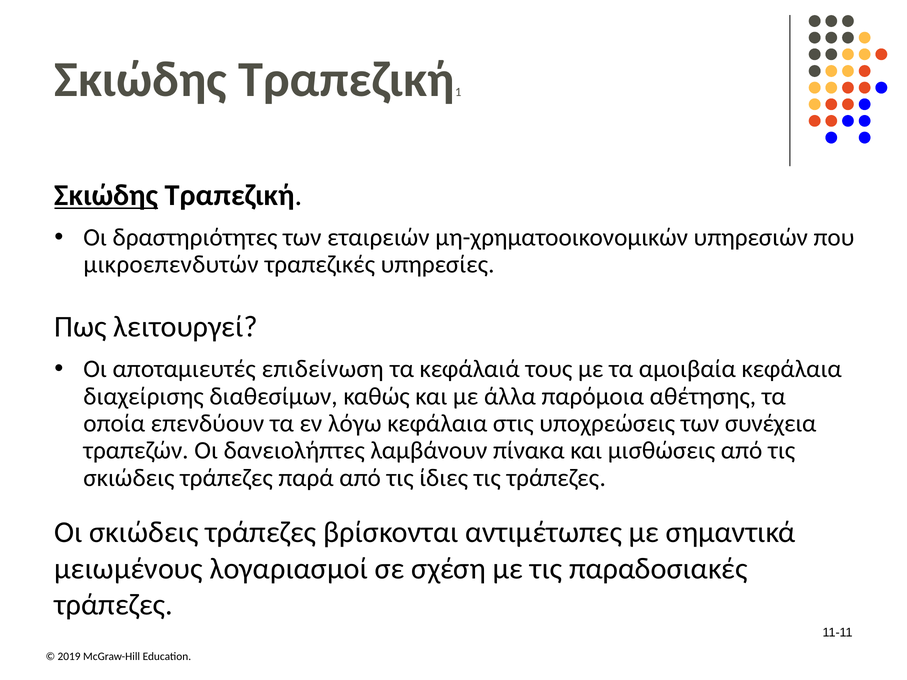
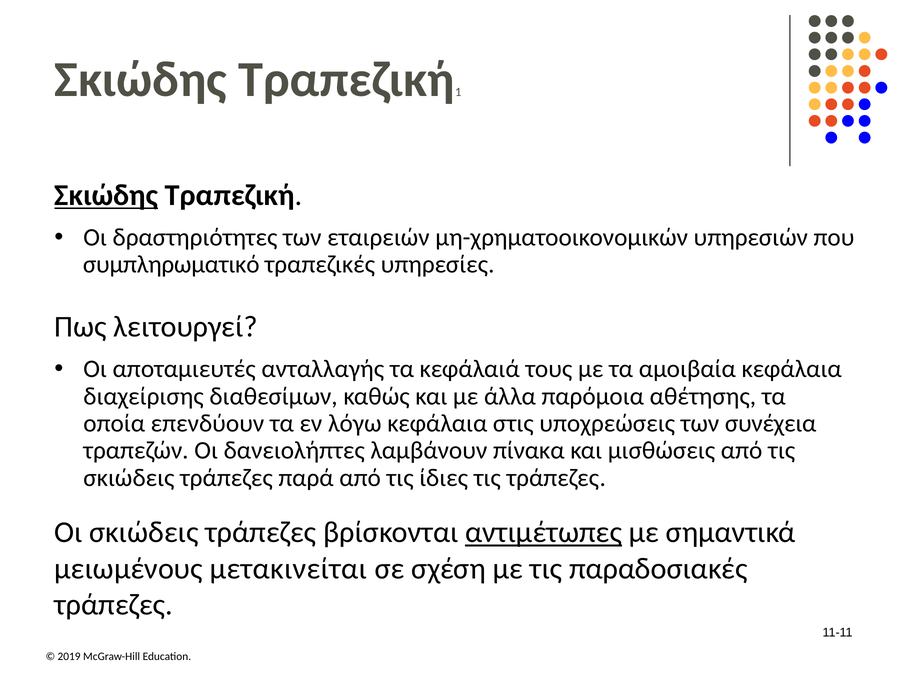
μικροεπενδυτών: μικροεπενδυτών -> συμπληρωματικό (171, 265)
επιδείνωση: επιδείνωση -> ανταλλαγής (323, 369)
αντιμέτωπες underline: none -> present (544, 533)
λογαριασμοί: λογαριασμοί -> μετακινείται (289, 569)
